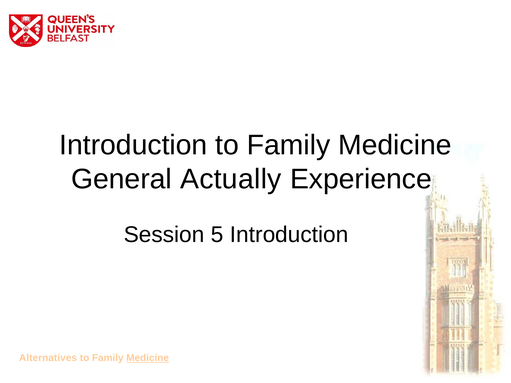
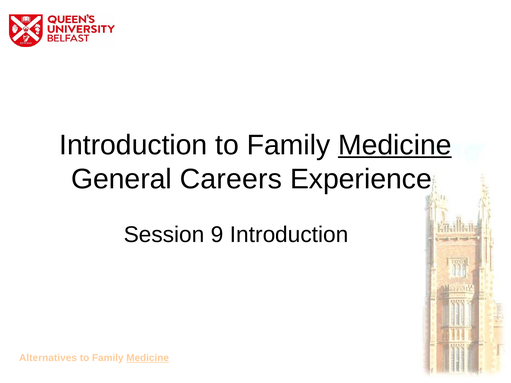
Medicine underline: none -> present (395, 145)
Actually: Actually -> Careers (231, 179)
5: 5 -> 9 (217, 235)
